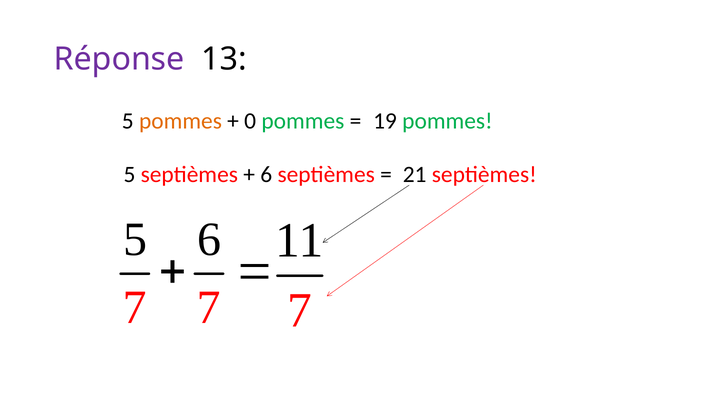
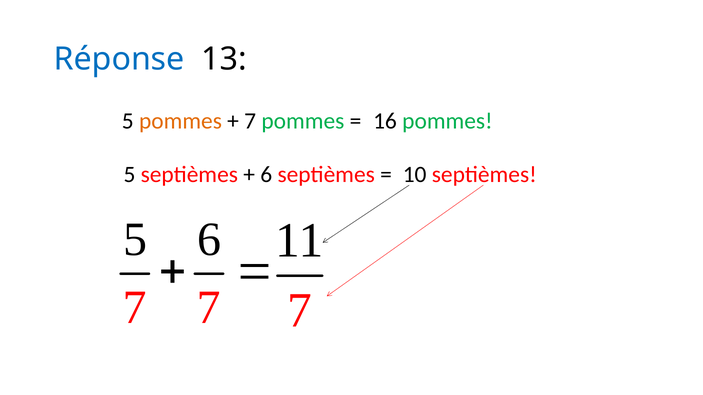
Réponse colour: purple -> blue (119, 59)
0: 0 -> 7 (250, 121)
19: 19 -> 16 (385, 121)
21: 21 -> 10 (415, 175)
